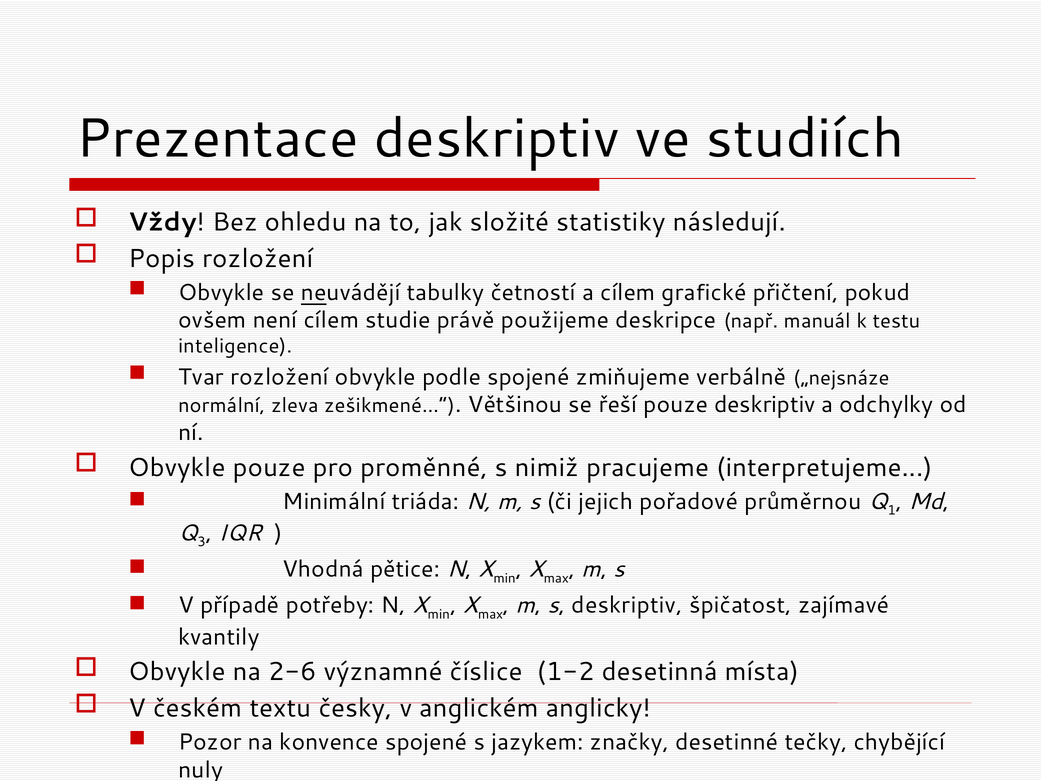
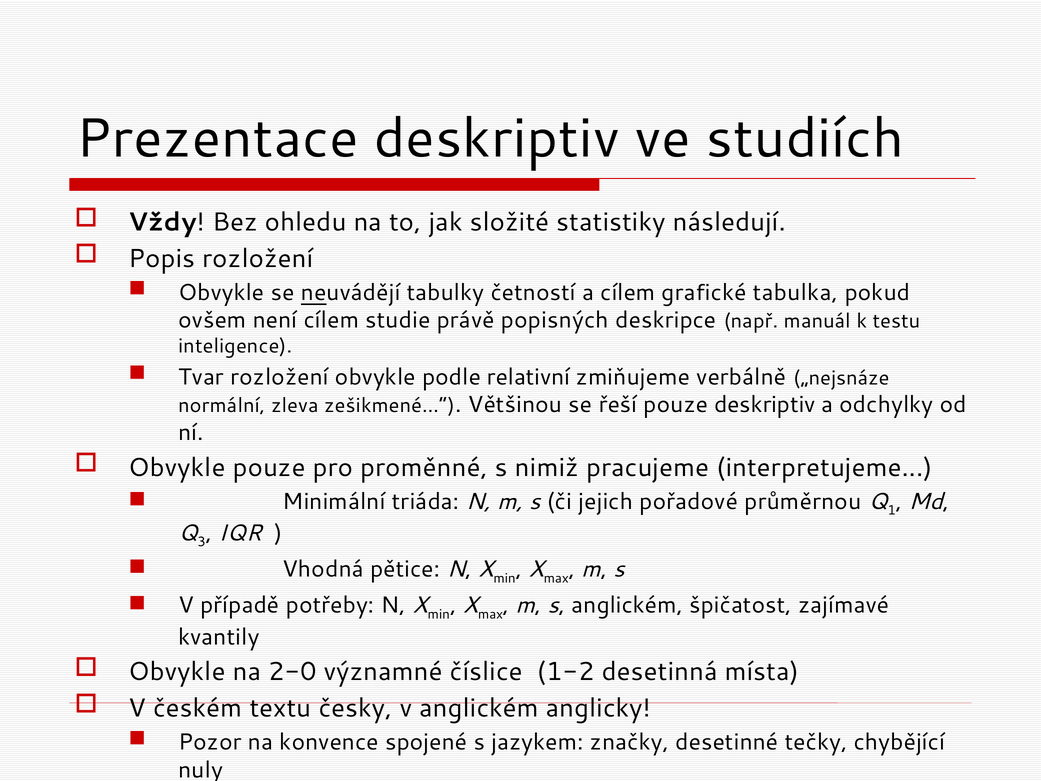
přičtení: přičtení -> tabulka (796, 292)
použijeme: použijeme -> popisných (555, 320)
podle spojené: spojené -> relativní (528, 377)
s deskriptiv: deskriptiv -> anglickém (627, 605)
2-6: 2-6 -> 2-0 (292, 672)
